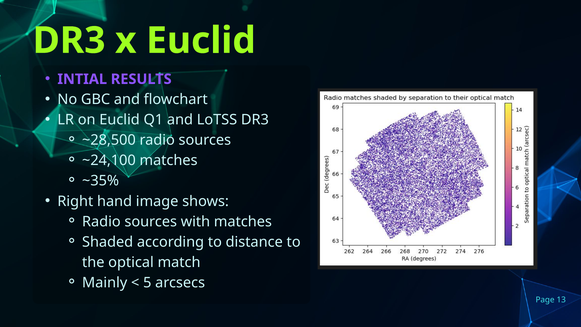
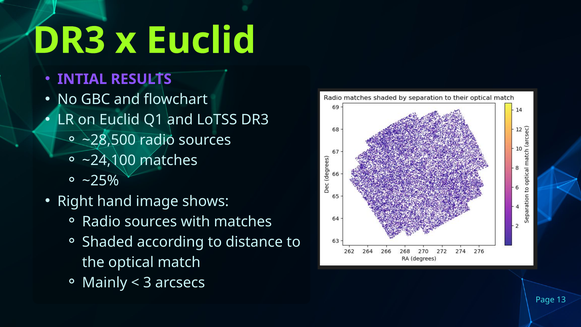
~35%: ~35% -> ~25% (101, 181)
5: 5 -> 3 (147, 282)
